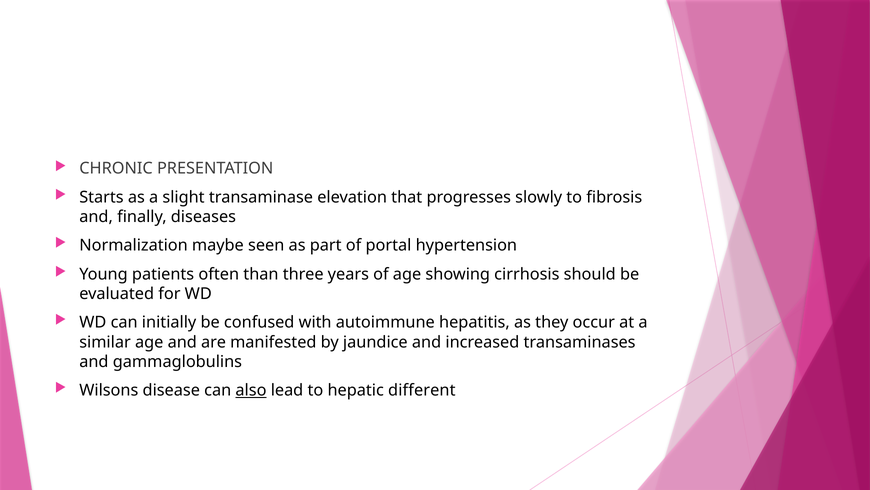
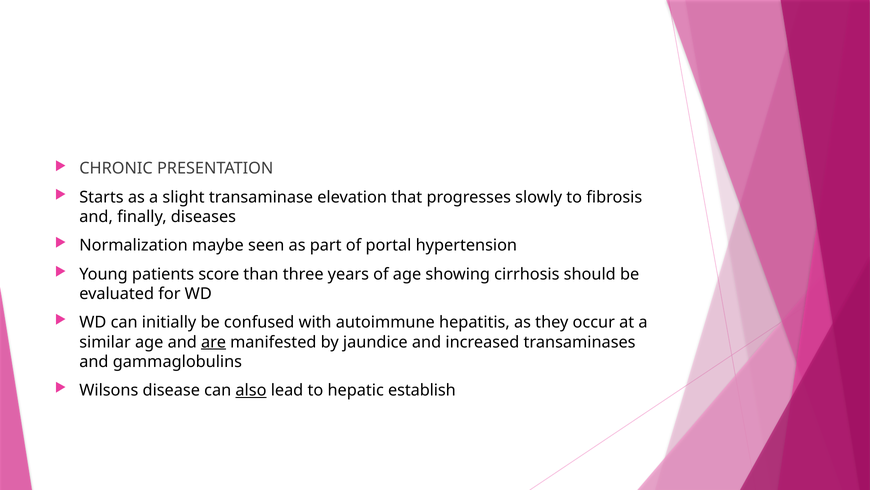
often: often -> score (219, 274)
are underline: none -> present (214, 342)
different: different -> establish (422, 390)
